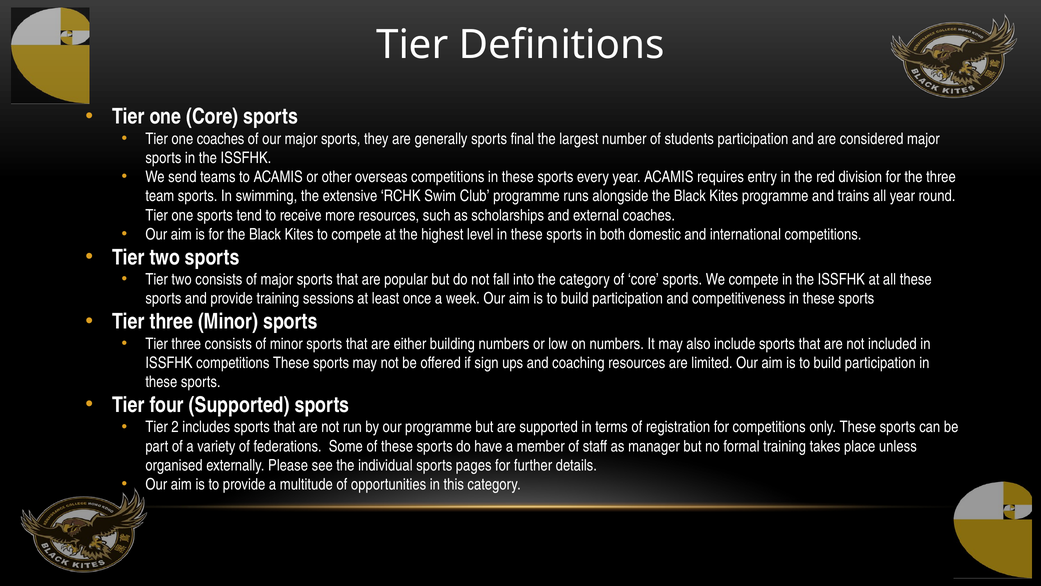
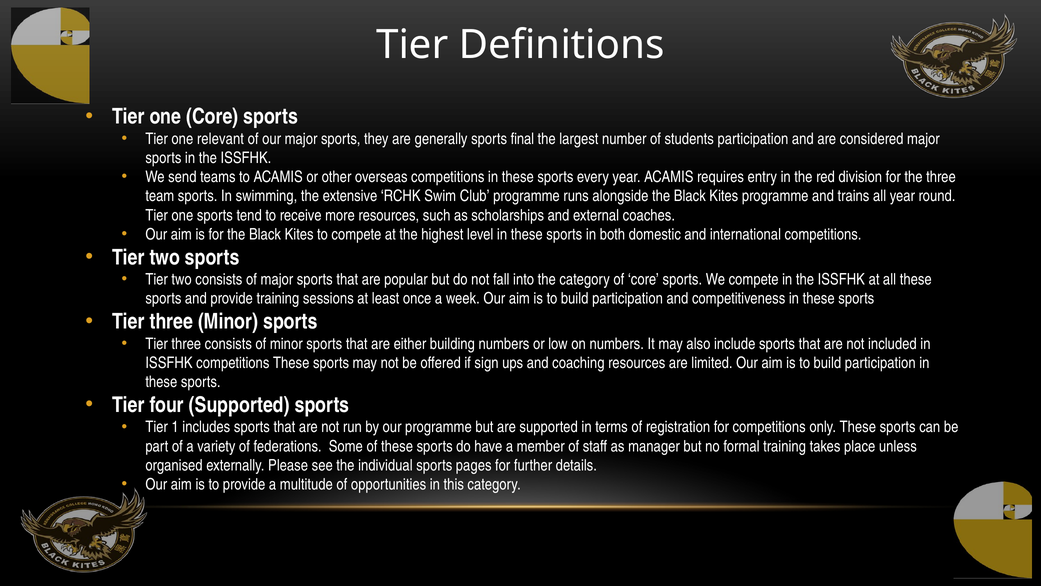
one coaches: coaches -> relevant (220, 139)
2: 2 -> 1 (175, 427)
